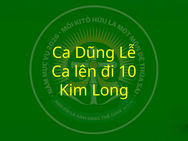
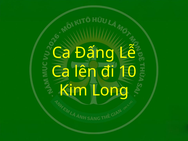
Dũng: Dũng -> Đấng (95, 53)
